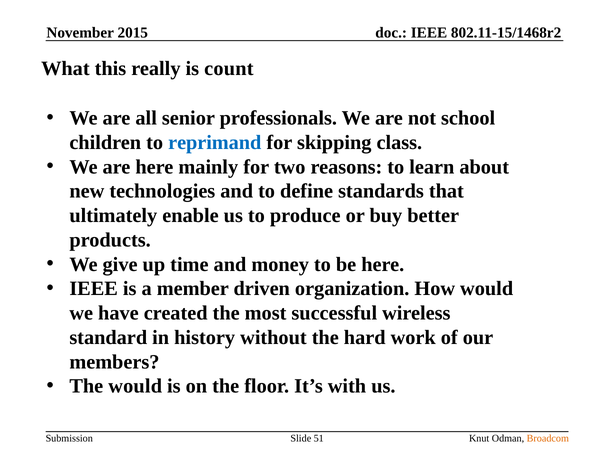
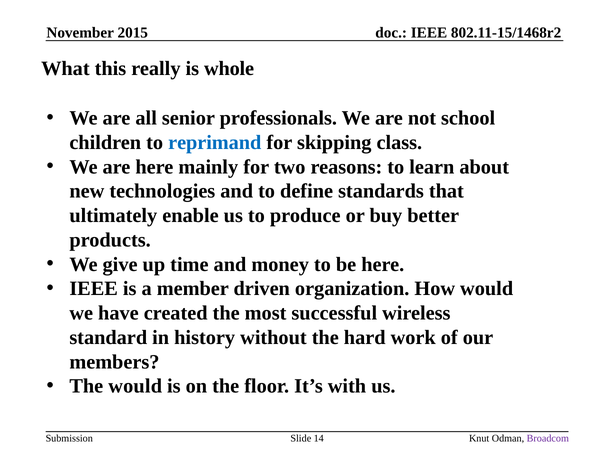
count: count -> whole (229, 68)
51: 51 -> 14 (319, 438)
Broadcom colour: orange -> purple (548, 438)
